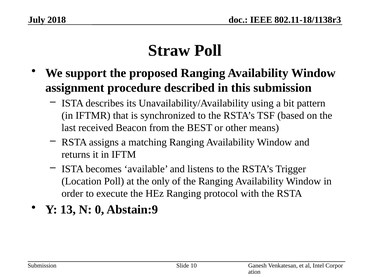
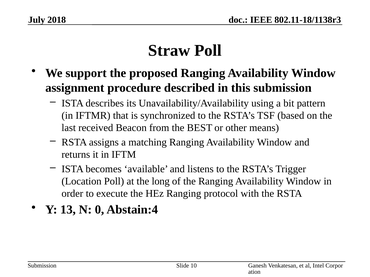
only: only -> long (161, 182)
Abstain:9: Abstain:9 -> Abstain:4 (132, 210)
